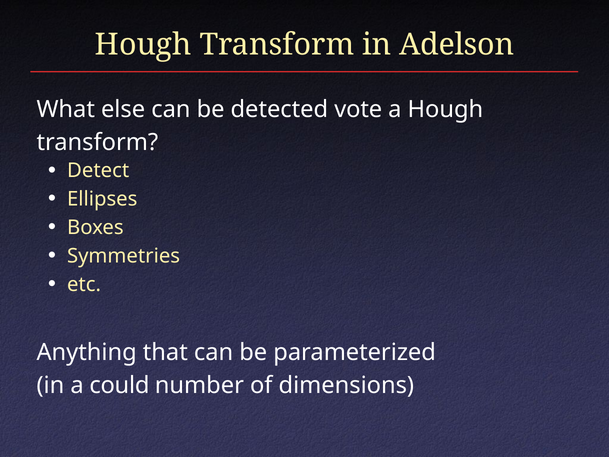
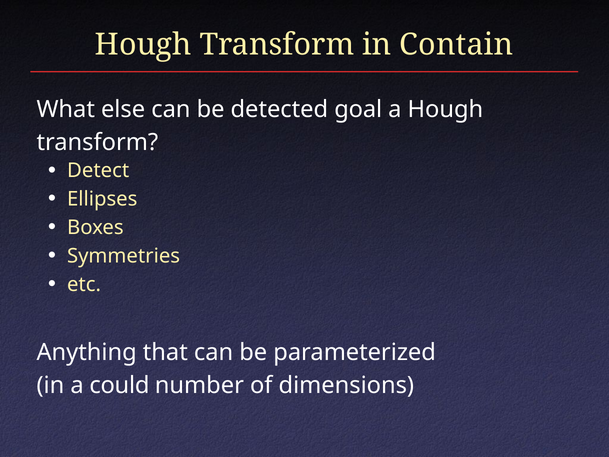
Adelson: Adelson -> Contain (456, 45)
vote: vote -> goal (358, 109)
